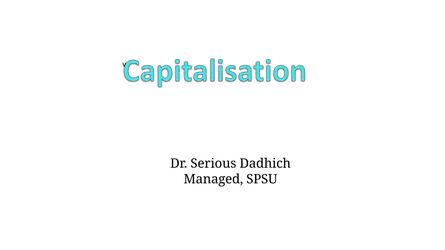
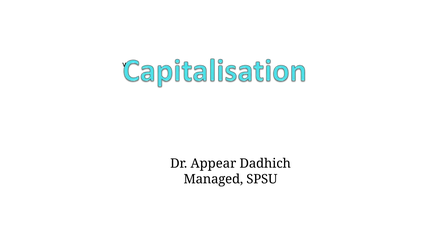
Serious: Serious -> Appear (213, 164)
